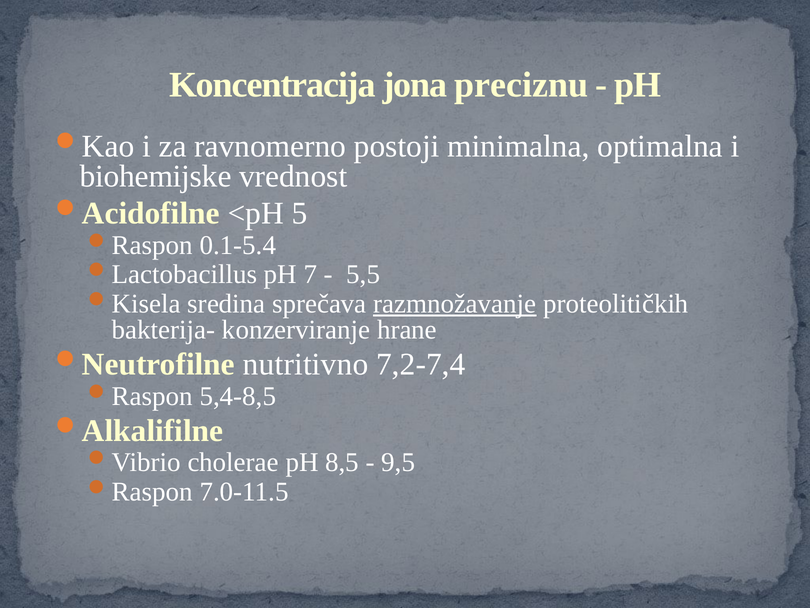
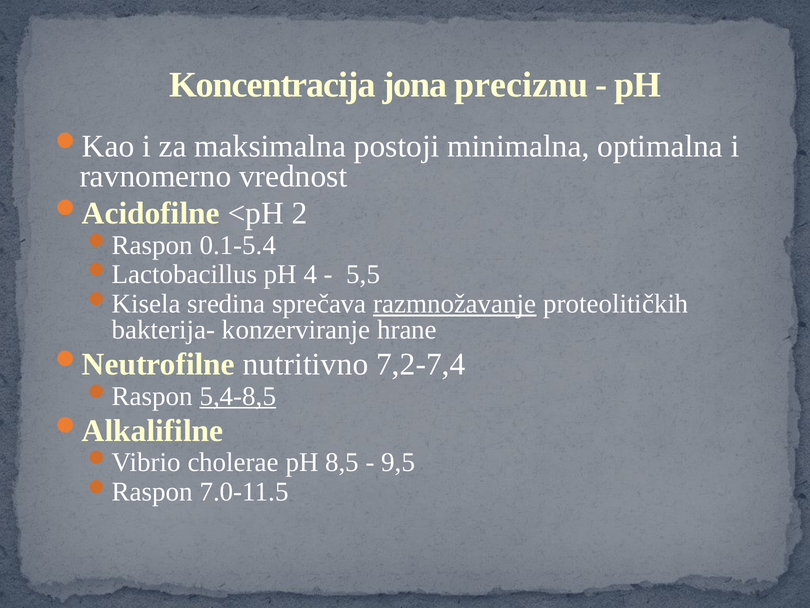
ravnomerno: ravnomerno -> maksimalna (270, 146)
biohemijske: biohemijske -> ravnomerno (155, 176)
5: 5 -> 2 (300, 213)
7: 7 -> 4 (310, 274)
5,4-8,5 underline: none -> present (238, 396)
